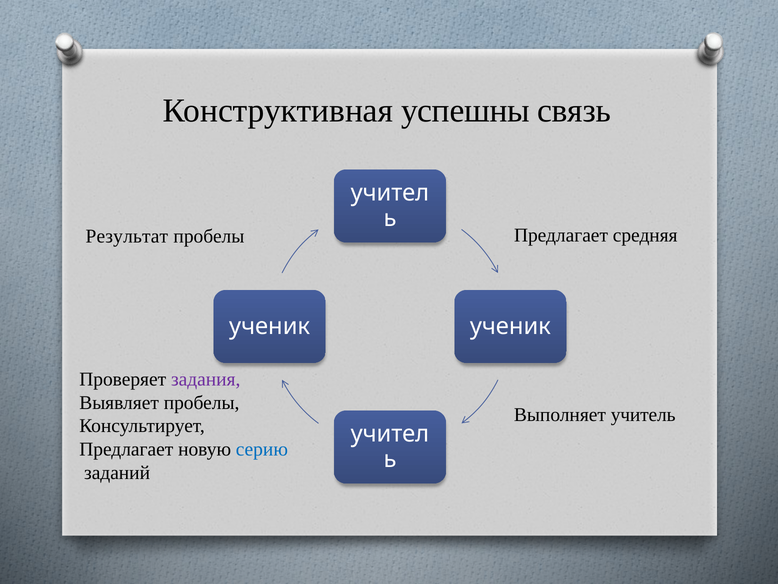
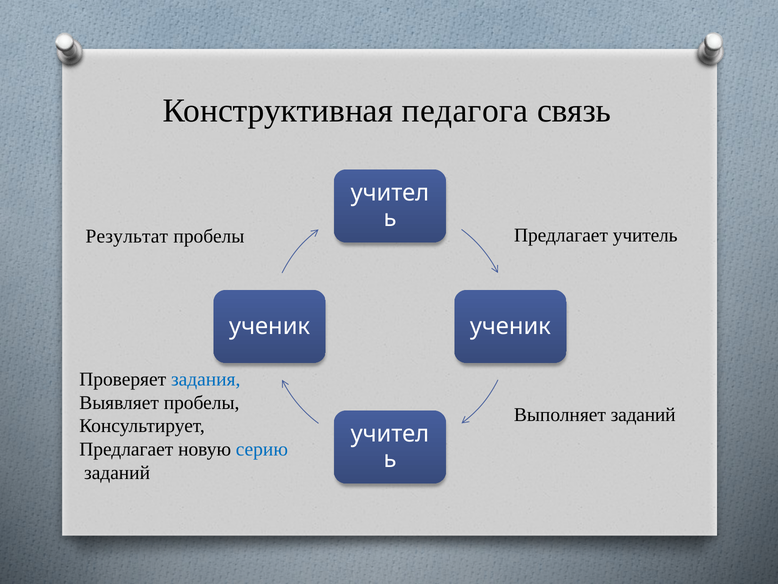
успешны: успешны -> педагога (465, 111)
средняя: средняя -> учитель (645, 235)
задания colour: purple -> blue (206, 379)
Выполняет учитель: учитель -> заданий (643, 414)
